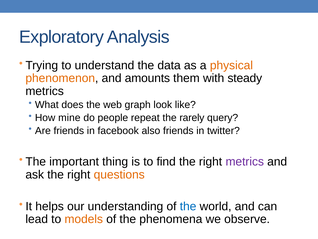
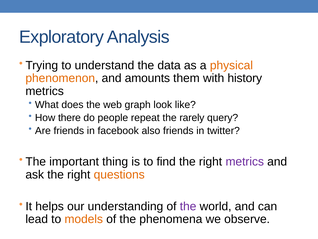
steady: steady -> history (245, 78)
mine: mine -> there (69, 118)
the colour: blue -> purple (188, 206)
